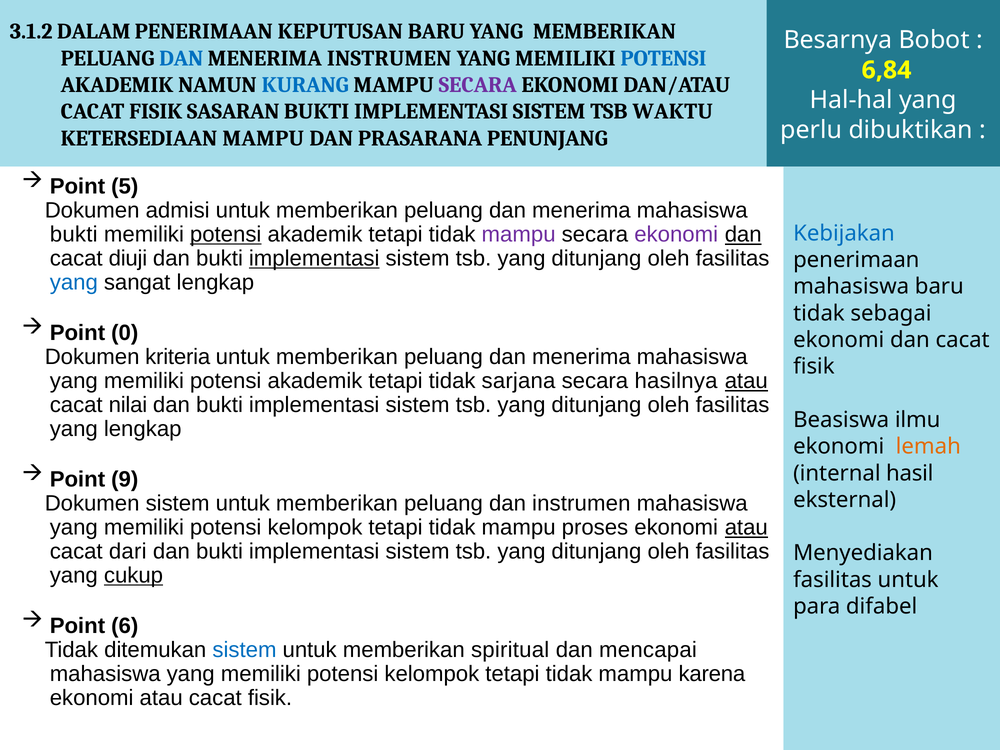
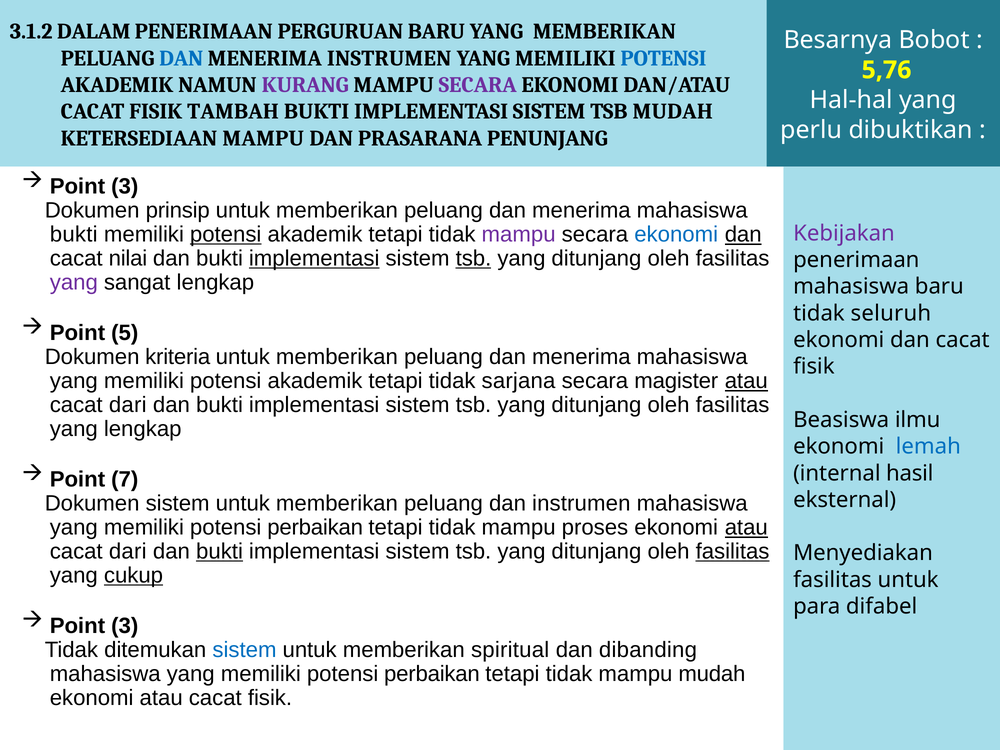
KEPUTUSAN: KEPUTUSAN -> PERGURUAN (340, 32)
6,84: 6,84 -> 5,76 (887, 70)
KURANG colour: blue -> purple (305, 85)
SASARAN: SASARAN -> TAMBAH (233, 112)
TSB WAKTU: WAKTU -> MUDAH (673, 112)
5: 5 -> 3 (125, 186)
admisi: admisi -> prinsip (178, 210)
ekonomi colour: purple -> blue (676, 234)
Kebijakan colour: blue -> purple (844, 233)
diuji: diuji -> nilai (128, 258)
tsb underline: none -> present (473, 258)
yang colour: blue -> purple (74, 282)
sebagai: sebagai -> seluruh (891, 313)
0: 0 -> 5 (125, 333)
hasilnya: hasilnya -> magister (676, 381)
nilai: nilai -> dari (128, 405)
lemah colour: orange -> blue (928, 447)
9: 9 -> 7 (125, 480)
kelompok: kelompok -> perbaikan (315, 527)
bukti underline: none -> present (220, 551)
fasilitas underline: none -> present (733, 551)
6: 6 -> 3 (125, 626)
mencapai: mencapai -> dibanding (648, 650)
kelompok: kelompok -> perbaikan (432, 674)
mampu karena: karena -> mudah (712, 674)
